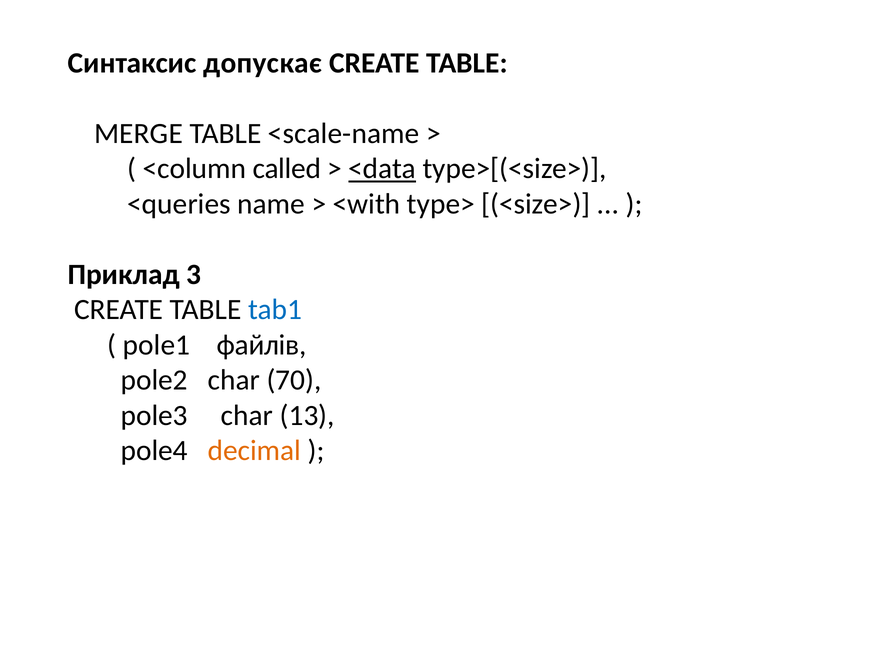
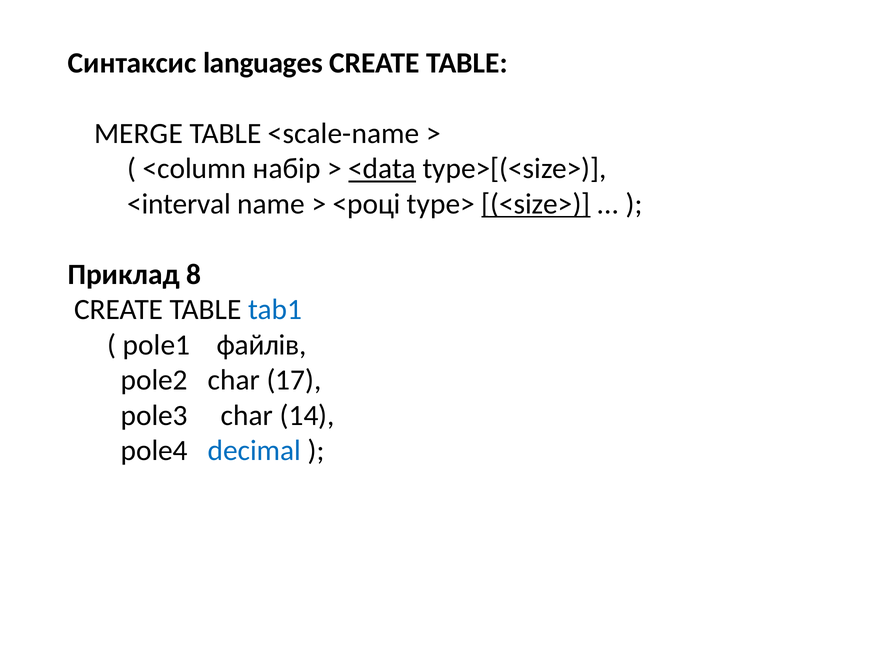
допускає: допускає -> languages (263, 63)
called: called -> набір (287, 169)
<queries: <queries -> <interval (179, 204)
<with: <with -> <році (367, 204)
<size> underline: none -> present (536, 204)
3: 3 -> 8 (194, 275)
70: 70 -> 17 (294, 381)
13: 13 -> 14 (307, 416)
decimal colour: orange -> blue (254, 451)
